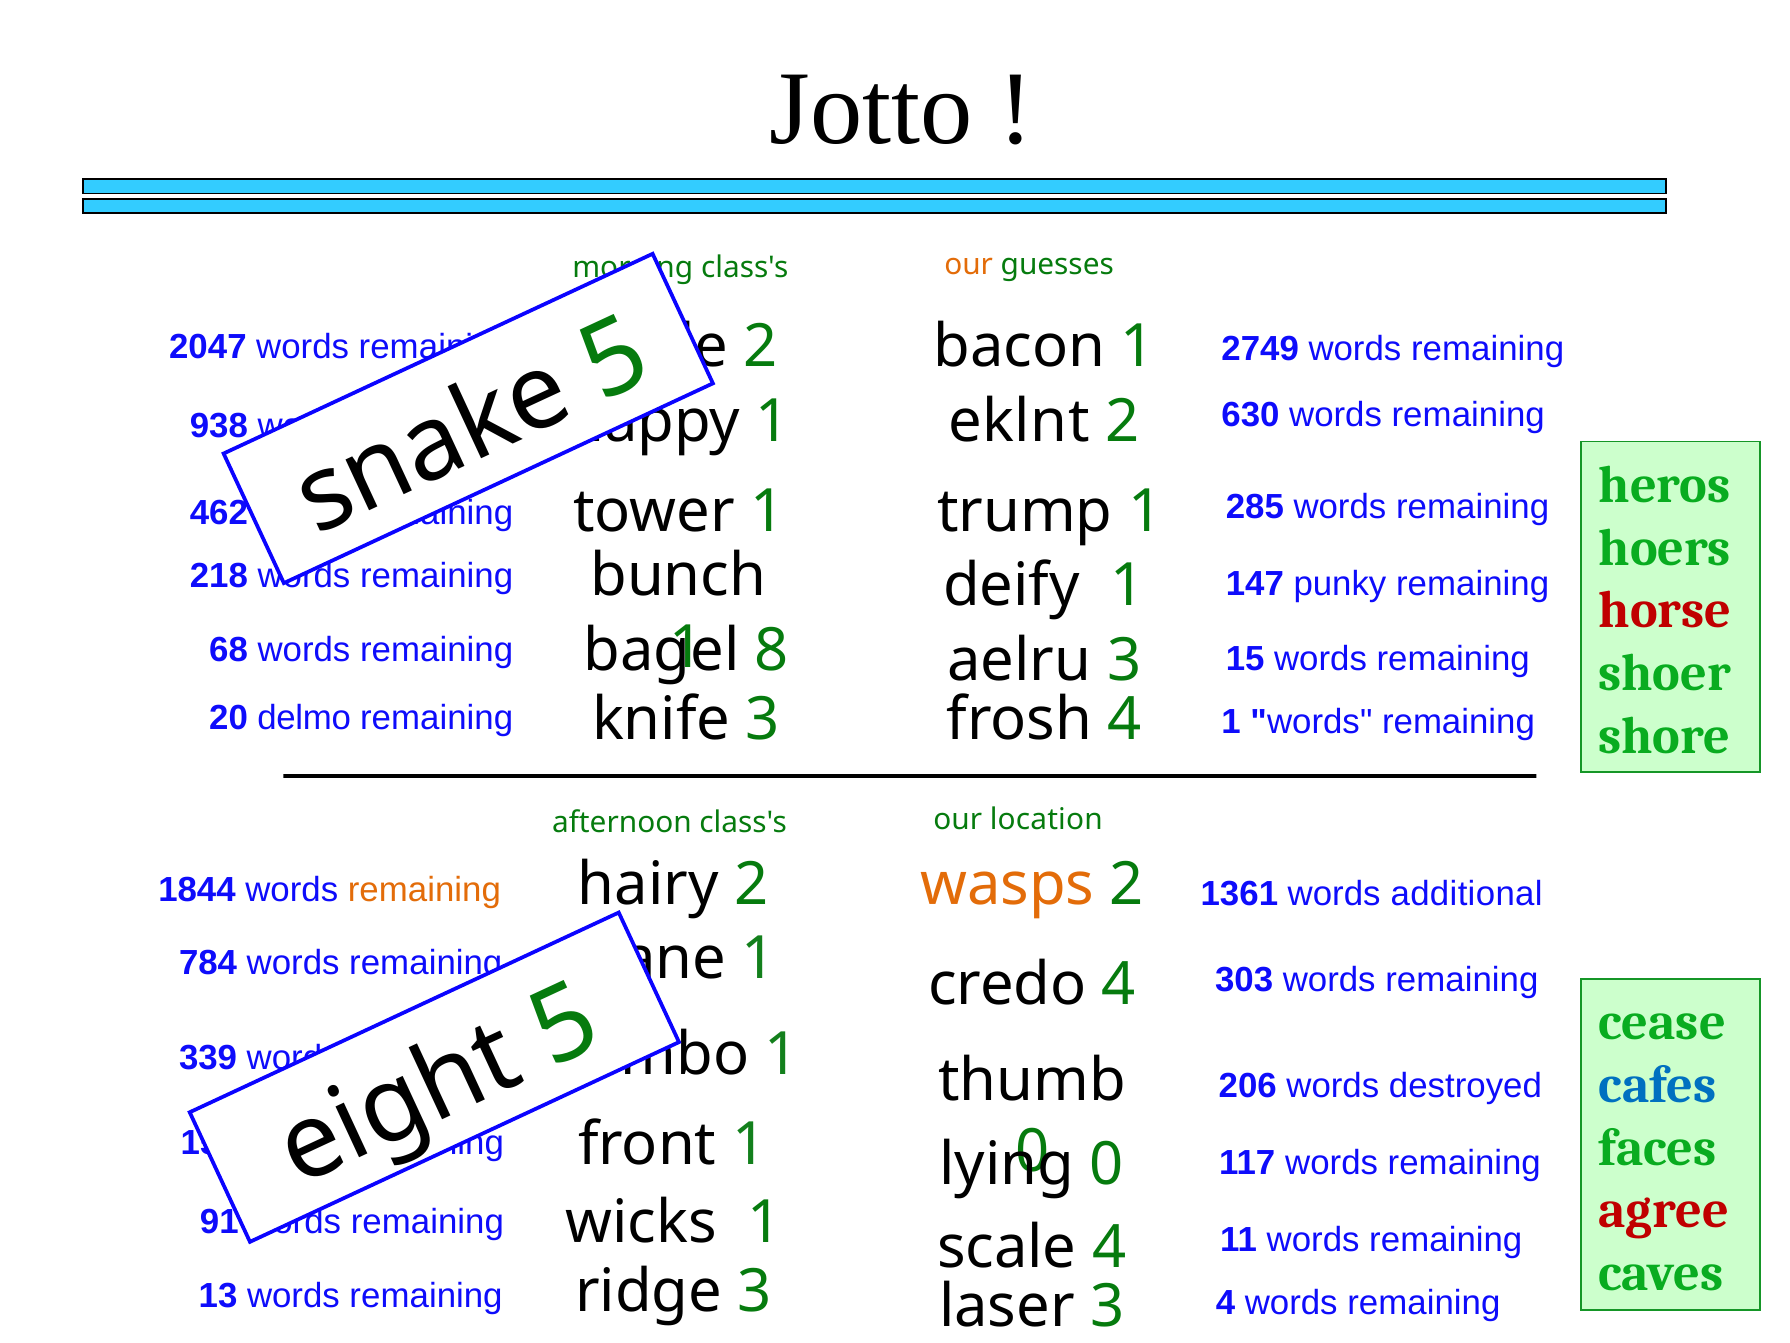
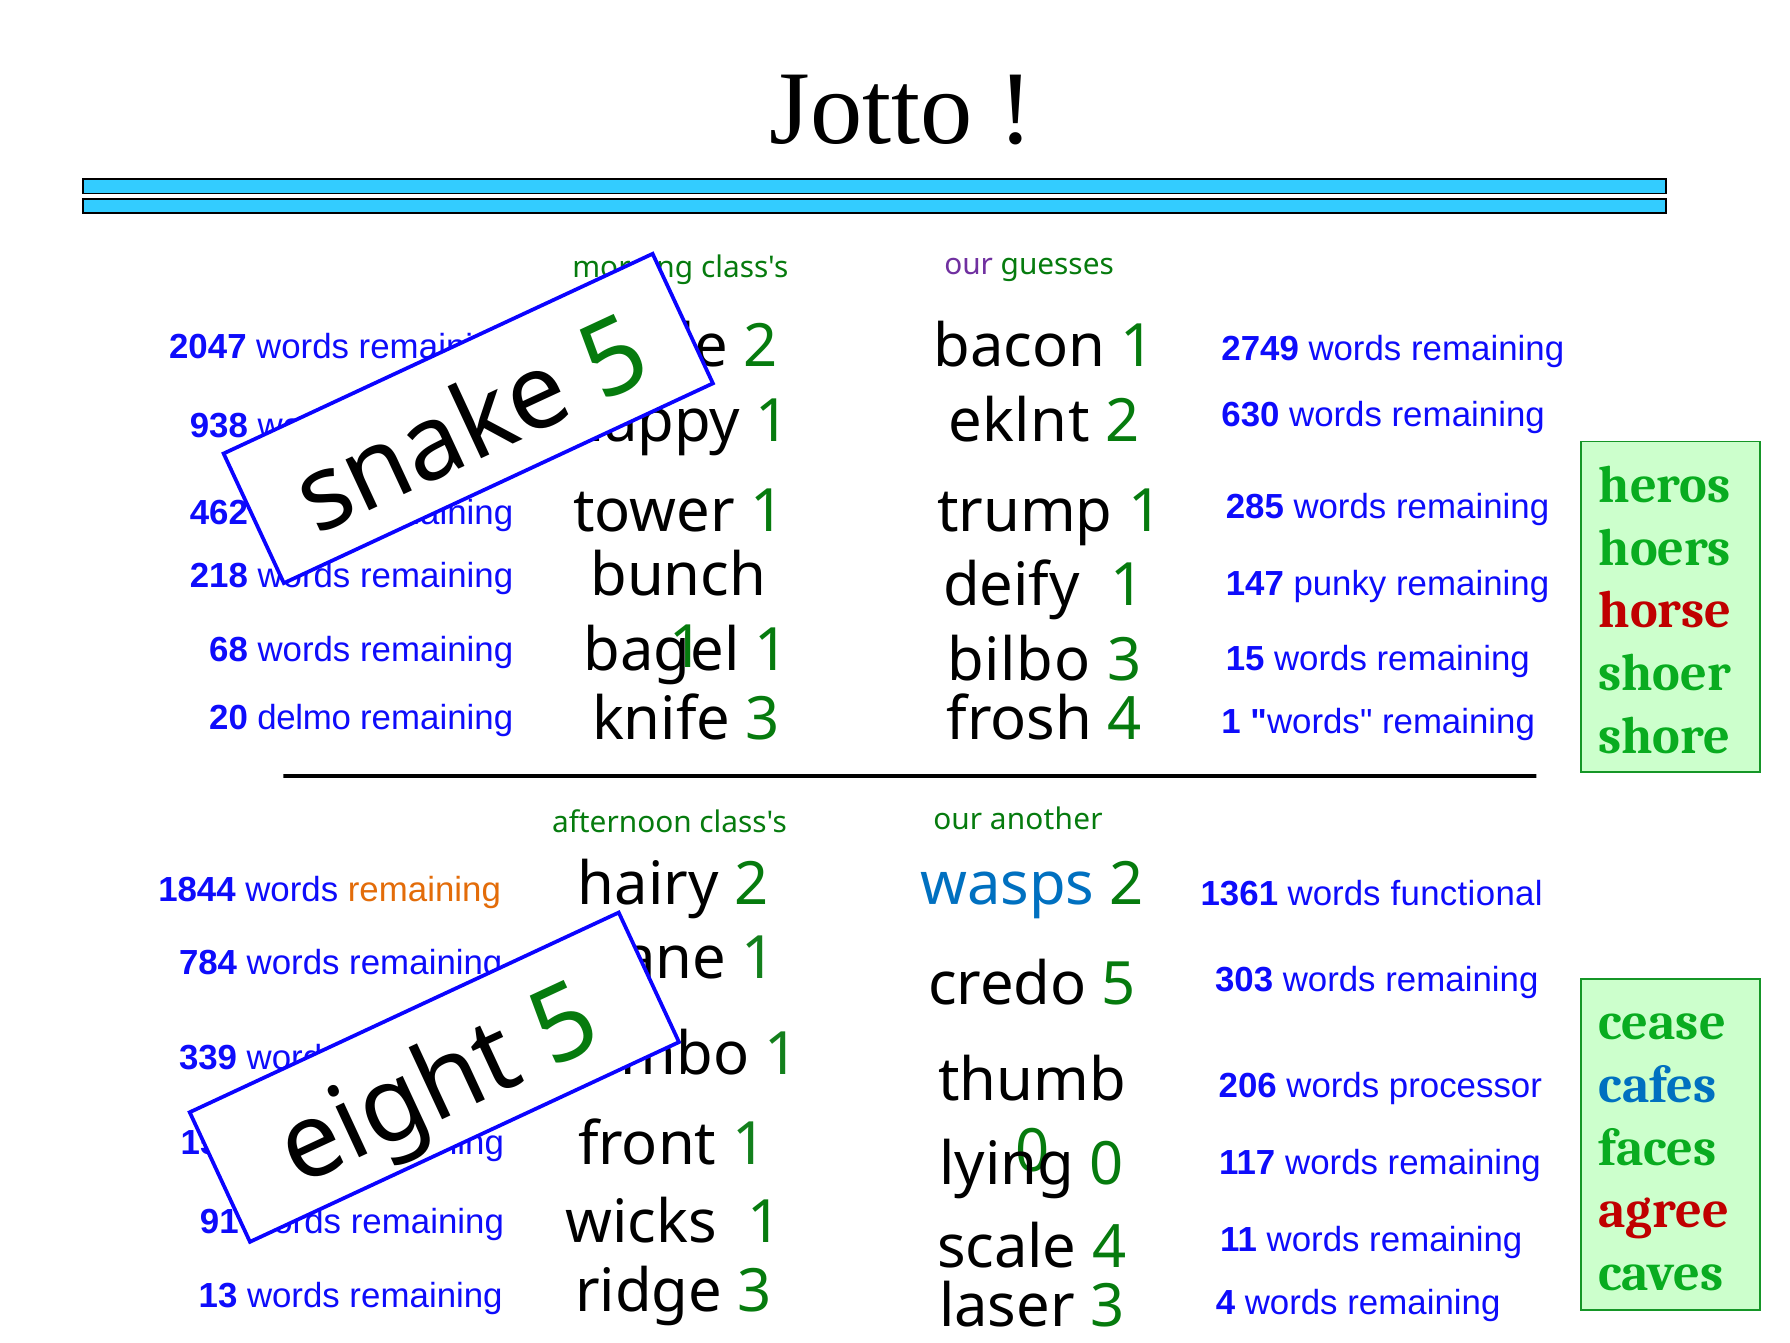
our colour: orange -> purple (969, 264)
8: 8 -> 1 (772, 650)
aelru: aelru -> bilbo (1019, 660)
location: location -> another (1046, 819)
wasps colour: orange -> blue (1007, 884)
additional: additional -> functional (1467, 894)
credo 4: 4 -> 5 (1119, 984)
destroyed: destroyed -> processor (1465, 1085)
